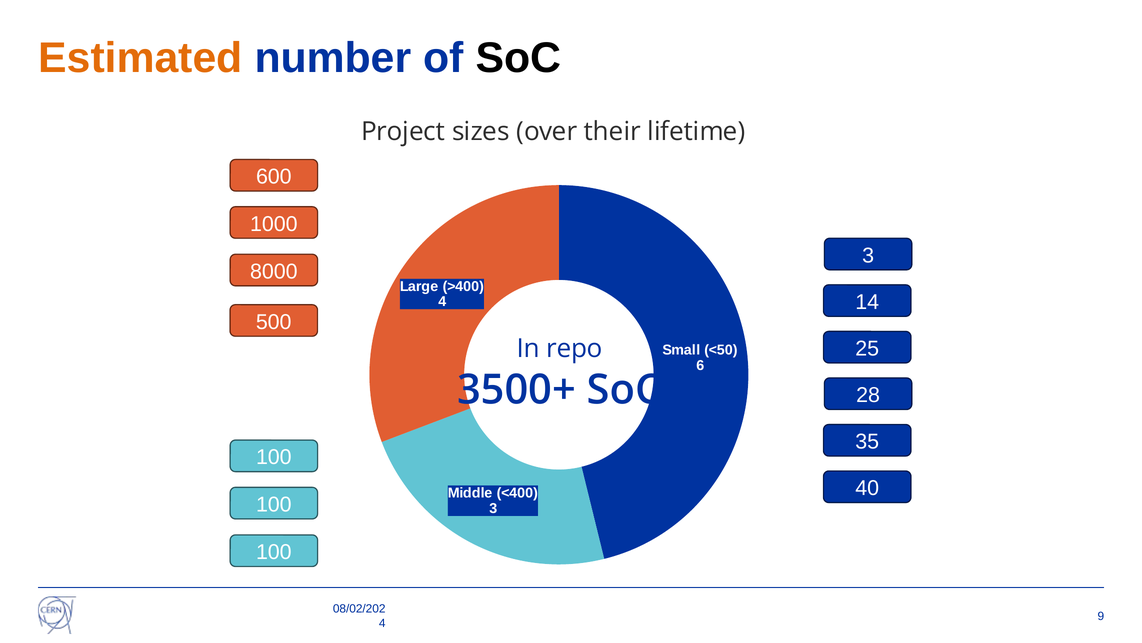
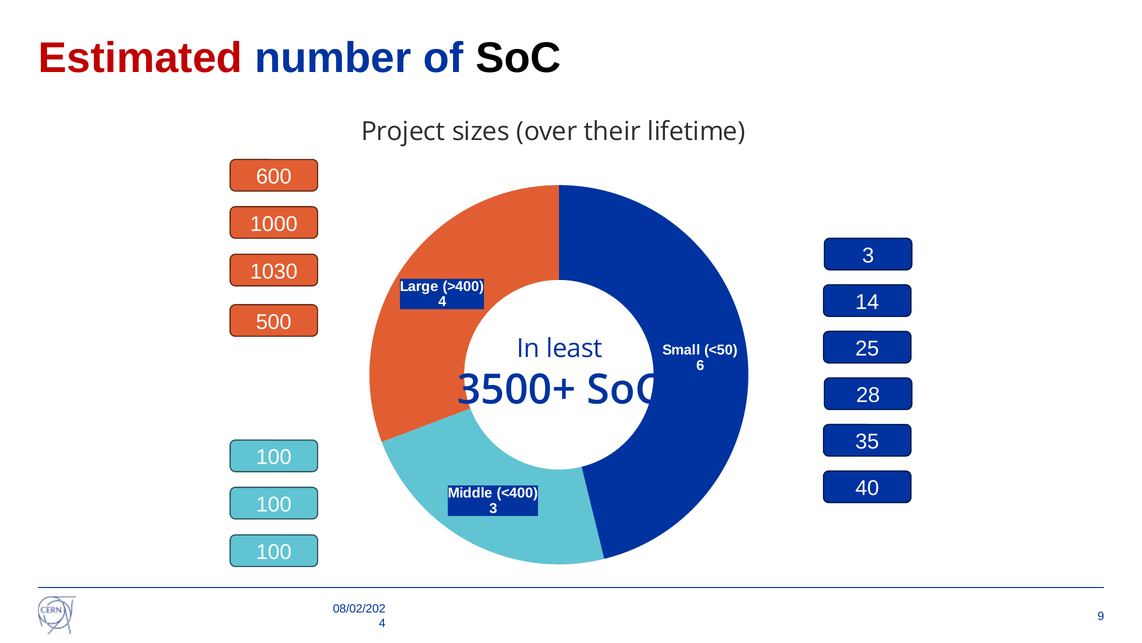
Estimated colour: orange -> red (140, 58)
8000: 8000 -> 1030 (274, 271)
repo: repo -> least (574, 348)
